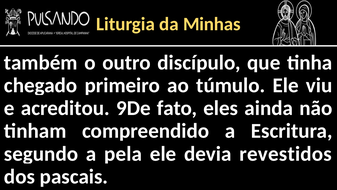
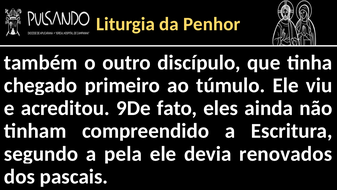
Minhas: Minhas -> Penhor (212, 24)
revestidos: revestidos -> renovados (286, 153)
